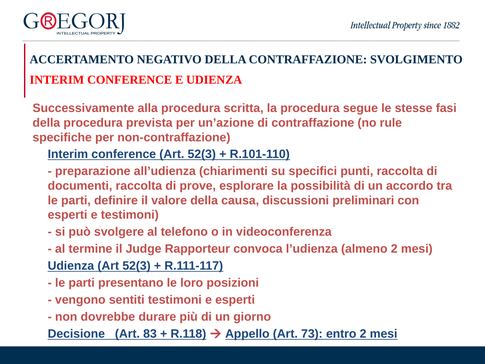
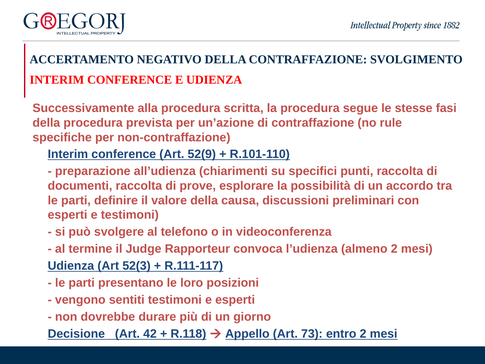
conference Art 52(3: 52(3 -> 52(9 (202, 154)
83: 83 -> 42 (150, 334)
